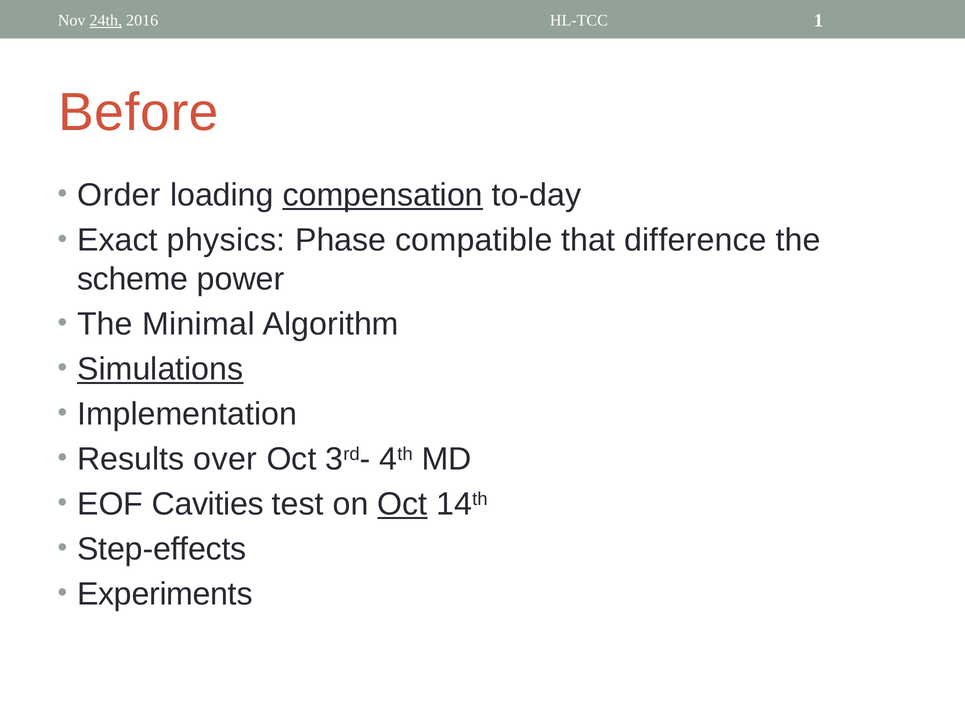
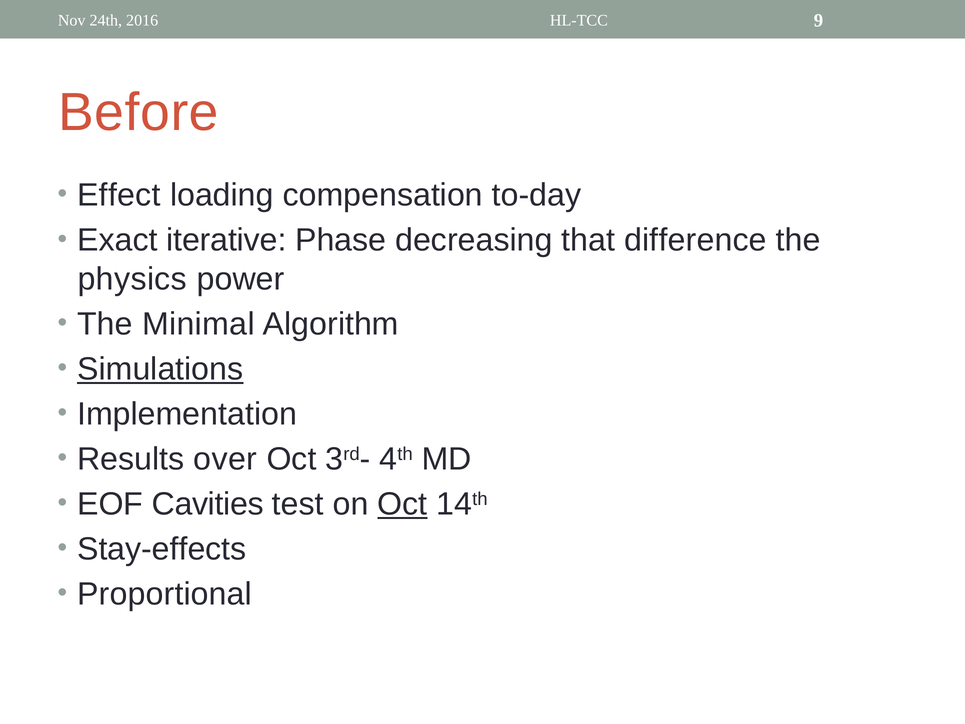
24th underline: present -> none (106, 20)
1: 1 -> 9 (819, 21)
Order: Order -> Effect (119, 195)
compensation underline: present -> none (383, 195)
physics: physics -> iterative (226, 240)
compatible: compatible -> decreasing (474, 240)
scheme: scheme -> physics (132, 279)
Step-effects: Step-effects -> Stay-effects (162, 549)
Experiments: Experiments -> Proportional (165, 594)
